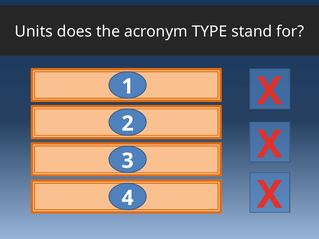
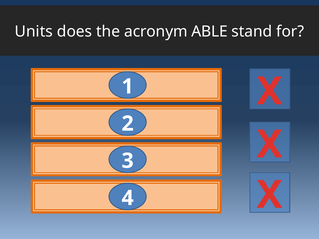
TYPE: TYPE -> ABLE (210, 32)
